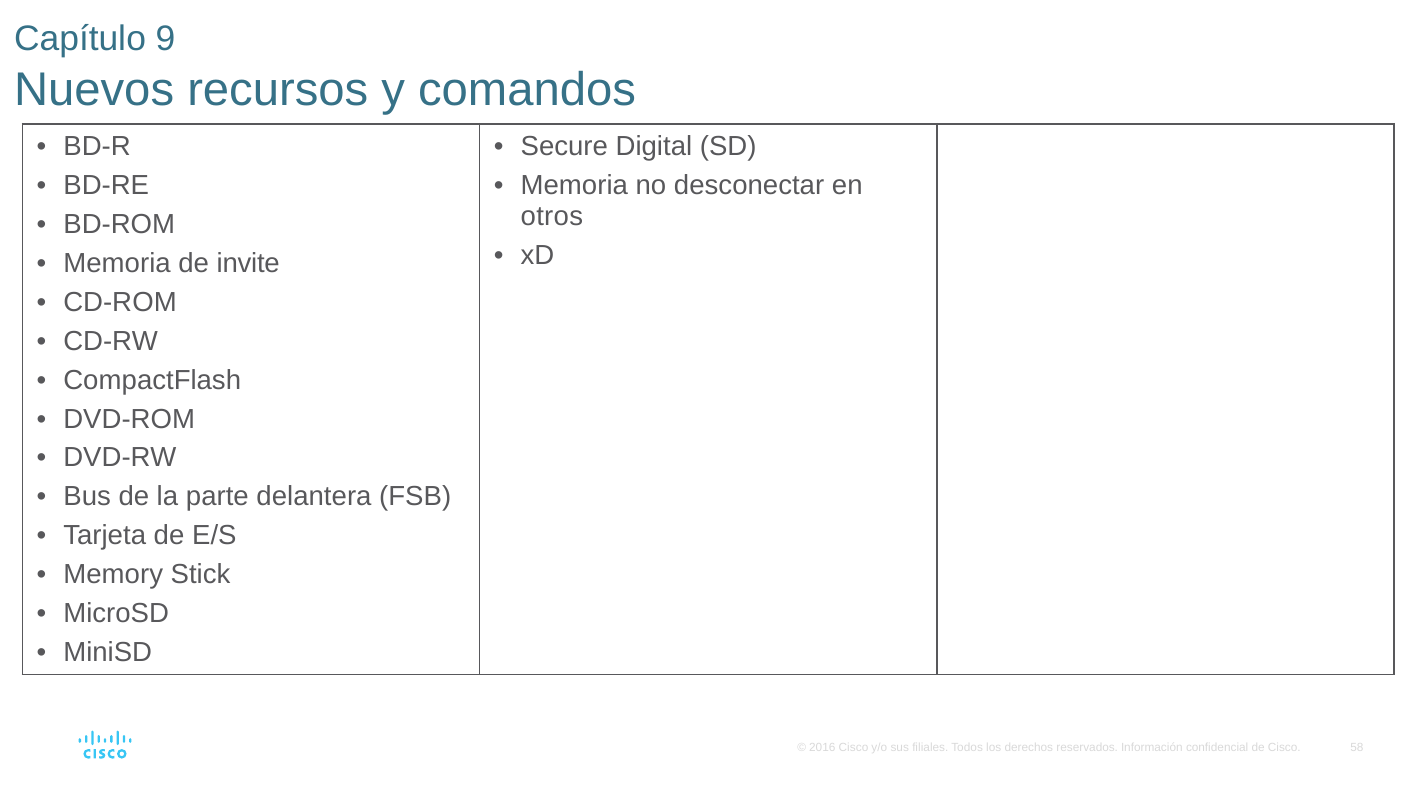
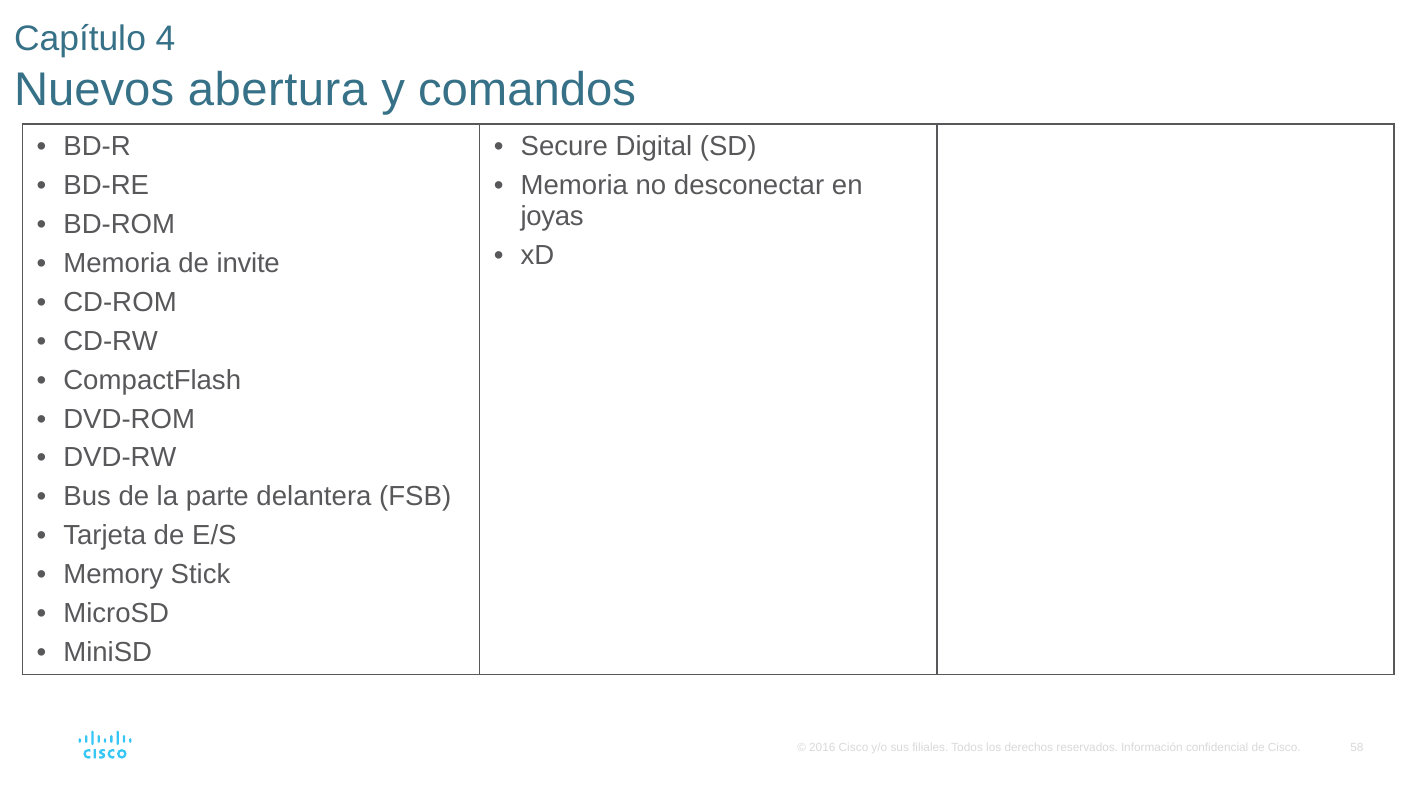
9: 9 -> 4 (166, 39)
recursos: recursos -> abertura (278, 90)
otros: otros -> joyas (552, 217)
